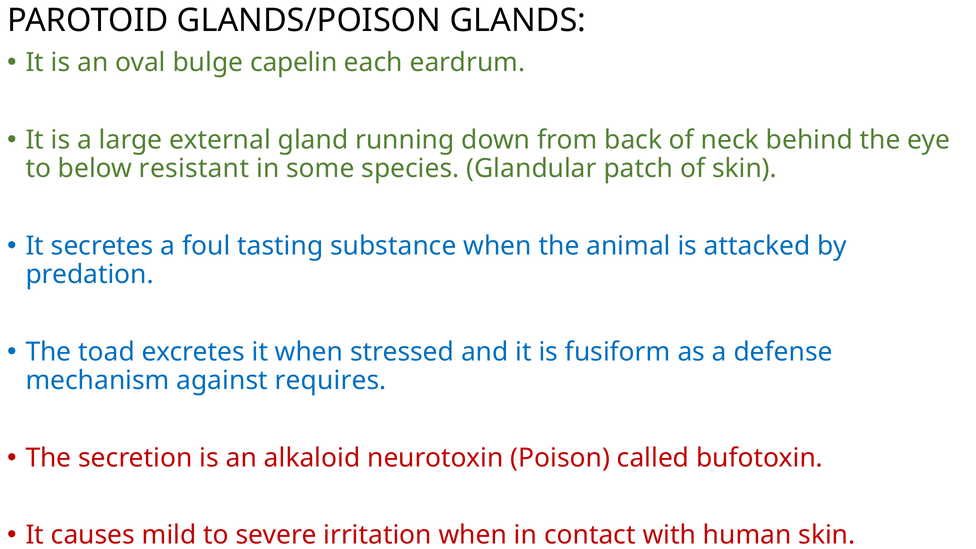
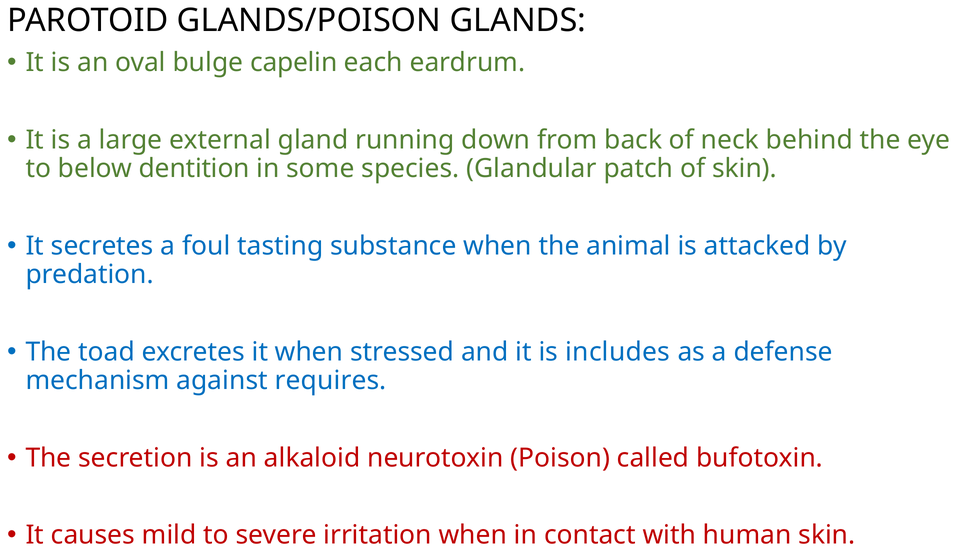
resistant: resistant -> dentition (194, 169)
fusiform: fusiform -> includes (618, 352)
